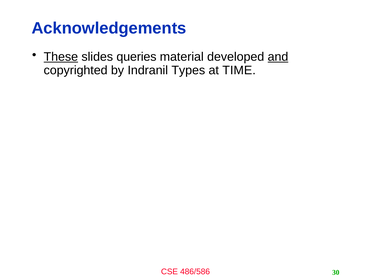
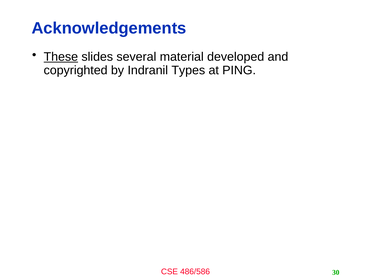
queries: queries -> several (136, 57)
and underline: present -> none (278, 57)
TIME: TIME -> PING (239, 70)
